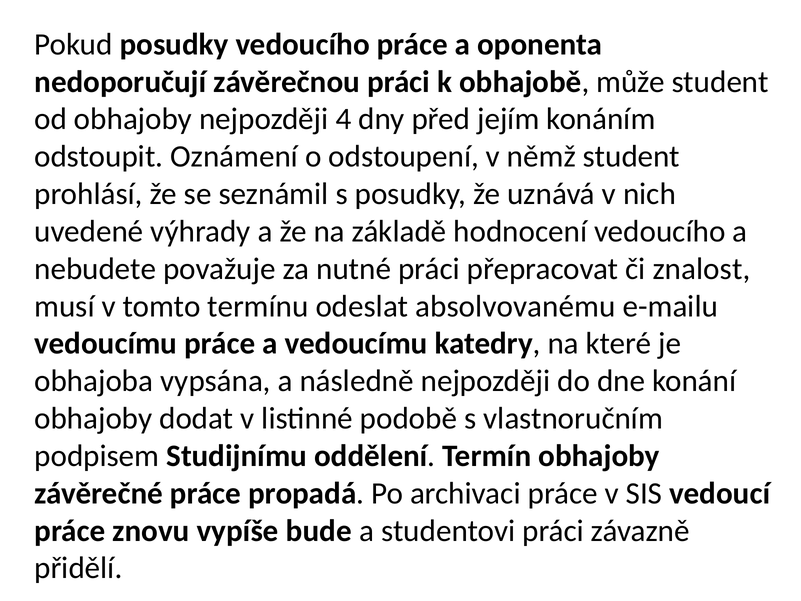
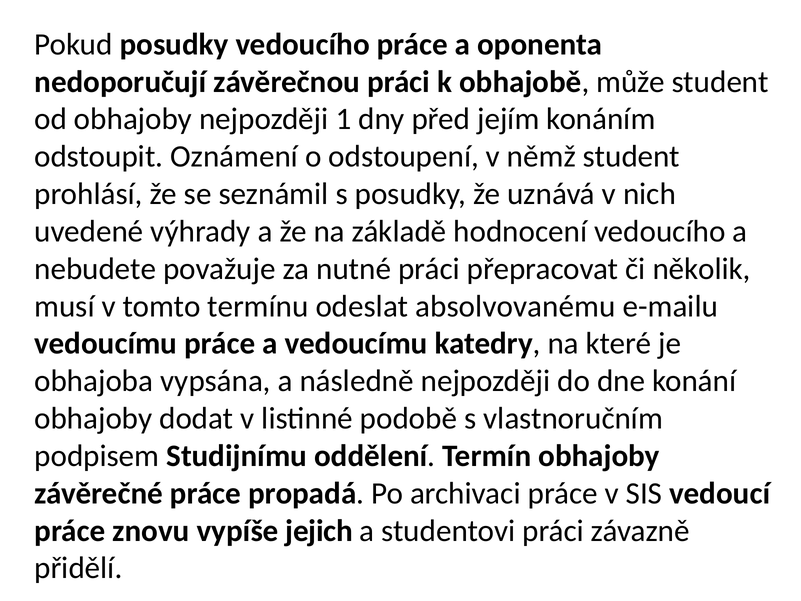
4: 4 -> 1 (343, 119)
znalost: znalost -> několik (702, 269)
bude: bude -> jejich (319, 531)
